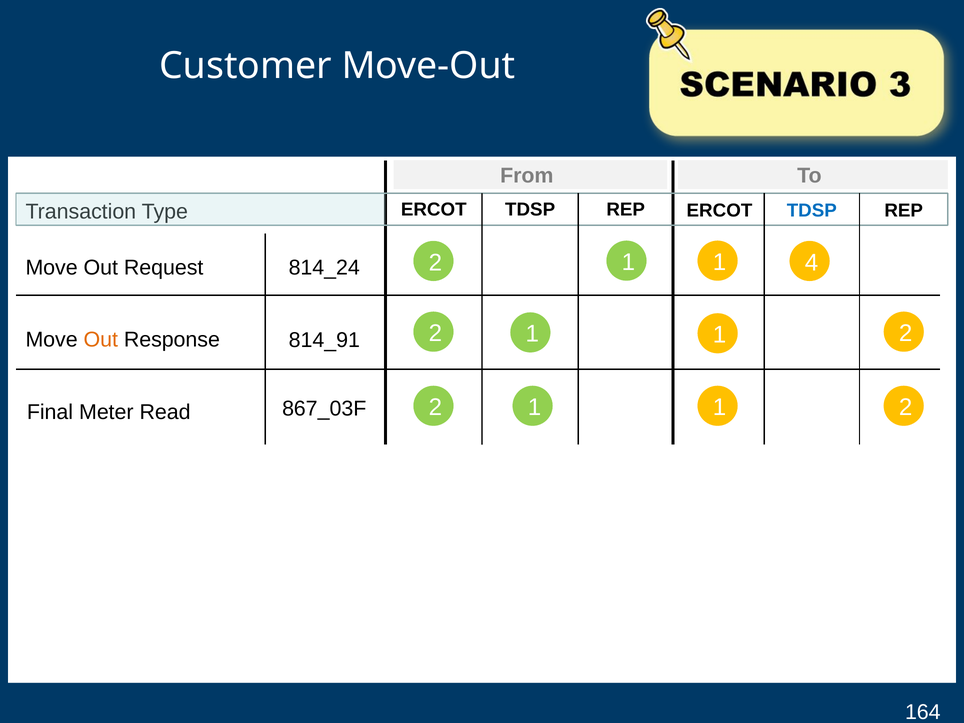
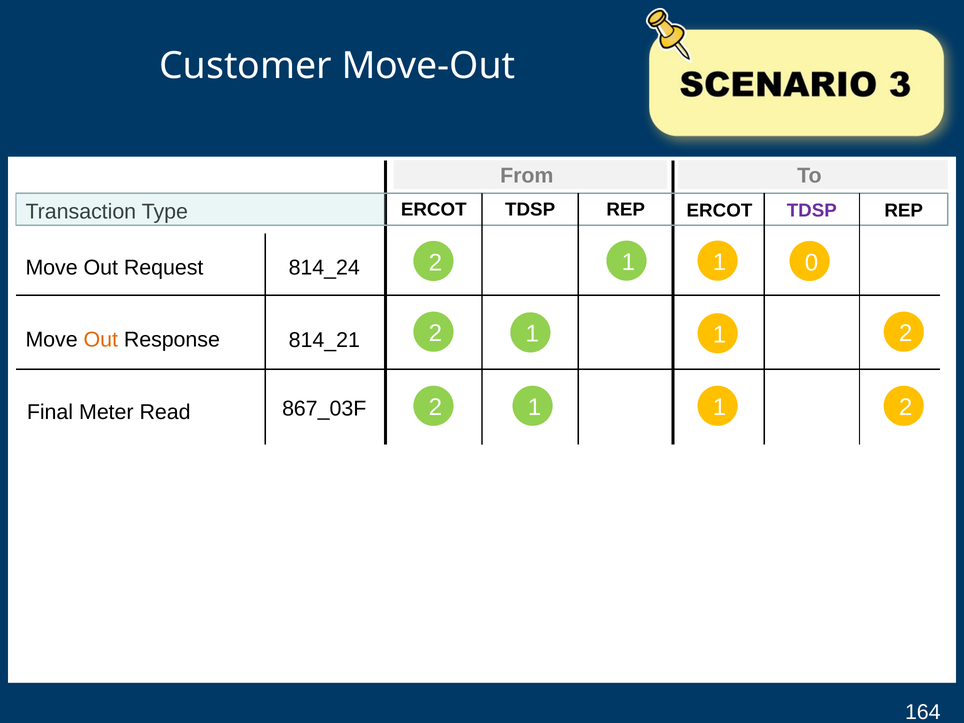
TDSP colour: blue -> purple (812, 210)
4: 4 -> 0 (812, 263)
814_91: 814_91 -> 814_21 (324, 340)
